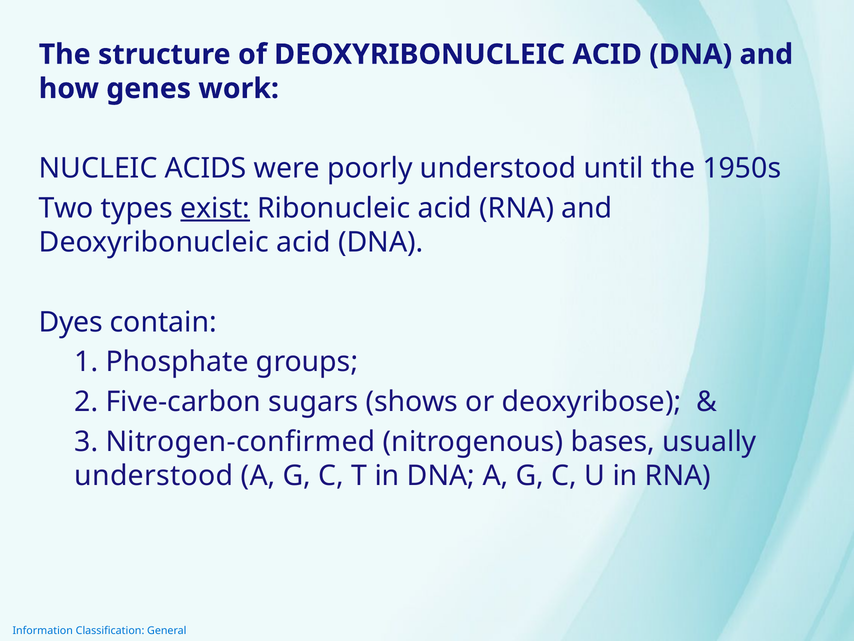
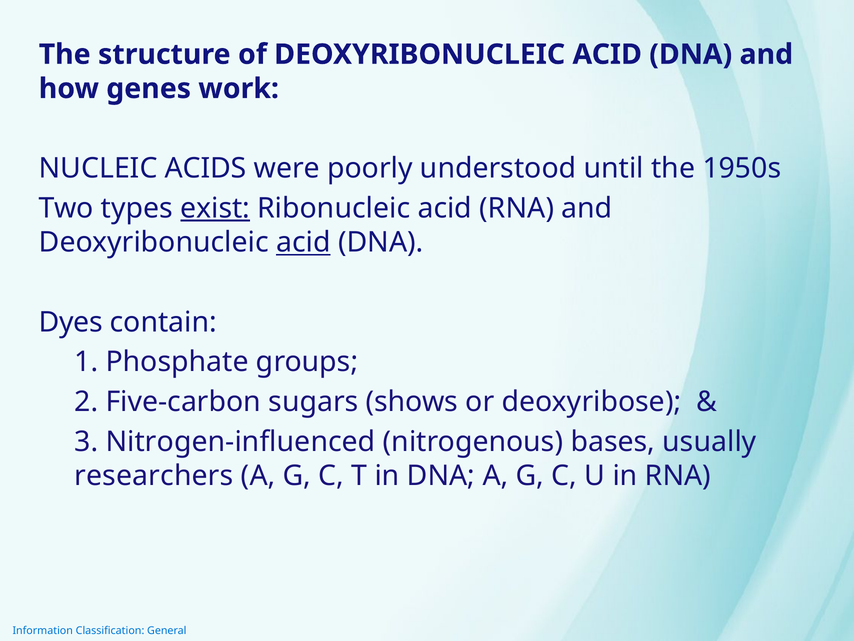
acid underline: none -> present (303, 242)
Nitrogen-confirmed: Nitrogen-confirmed -> Nitrogen-influenced (241, 441)
understood: understood -> researchers (154, 476)
